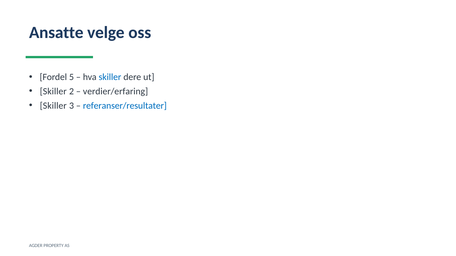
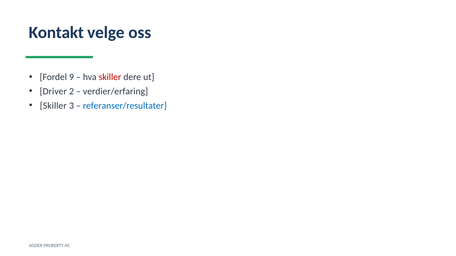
Ansatte: Ansatte -> Kontakt (56, 33)
5: 5 -> 9 (72, 77)
skiller colour: blue -> red (110, 77)
Skiller: Skiller -> Driver (53, 91)
